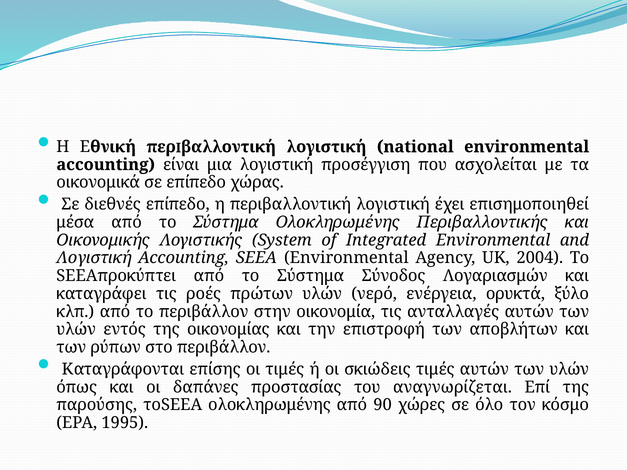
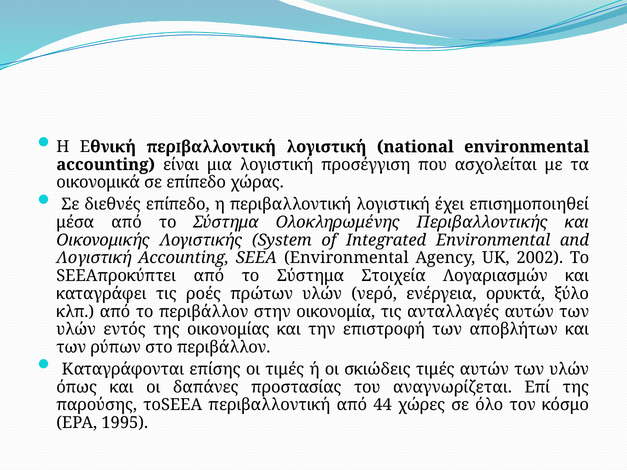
2004: 2004 -> 2002 (540, 258)
Σύνοδος: Σύνοδος -> Στοιχεία (394, 276)
τοSEEA ολοκληρωμένης: ολοκληρωμένης -> περιβαλλοντική (269, 405)
90: 90 -> 44 (383, 405)
